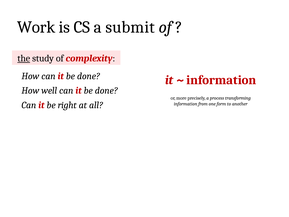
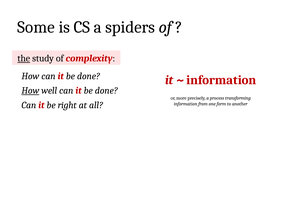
Work: Work -> Some (36, 27)
submit: submit -> spiders (130, 27)
How underline: none -> present (30, 91)
